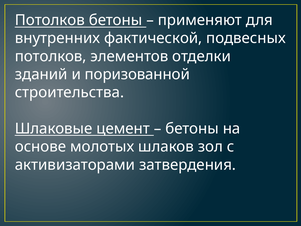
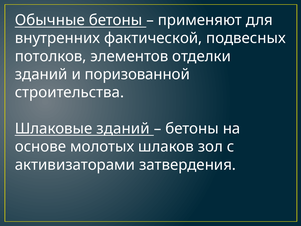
Потолков: Потолков -> Обычные (50, 20)
Шлаковые цемент: цемент -> зданий (123, 128)
